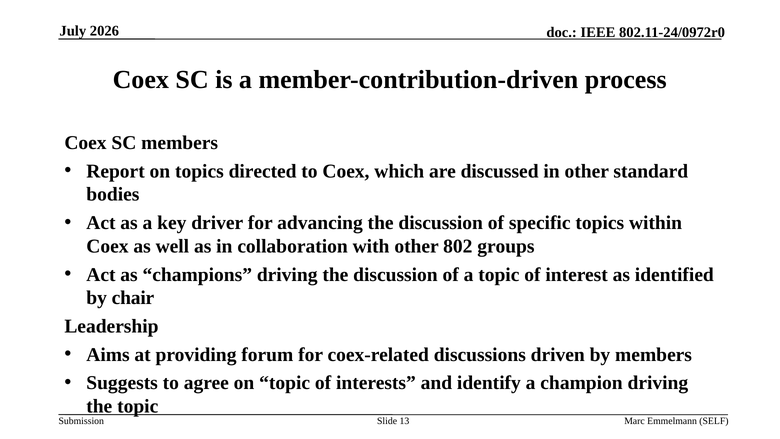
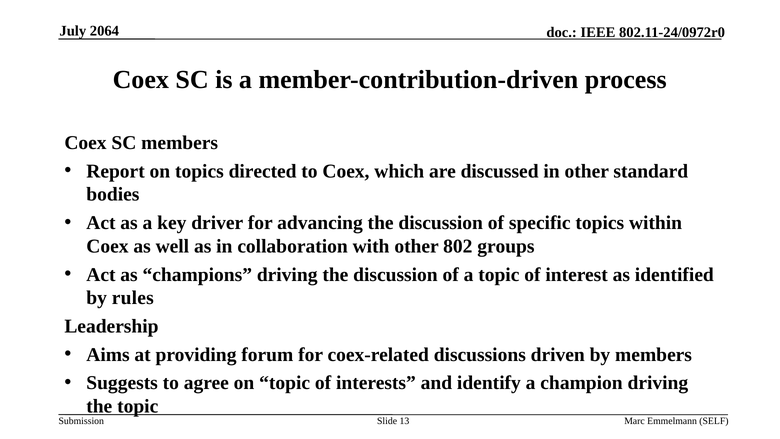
2026: 2026 -> 2064 (104, 31)
chair: chair -> rules (133, 298)
